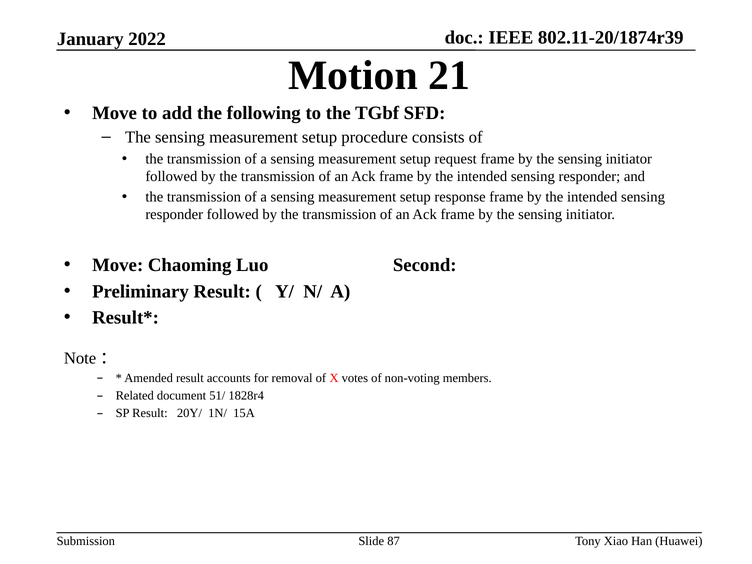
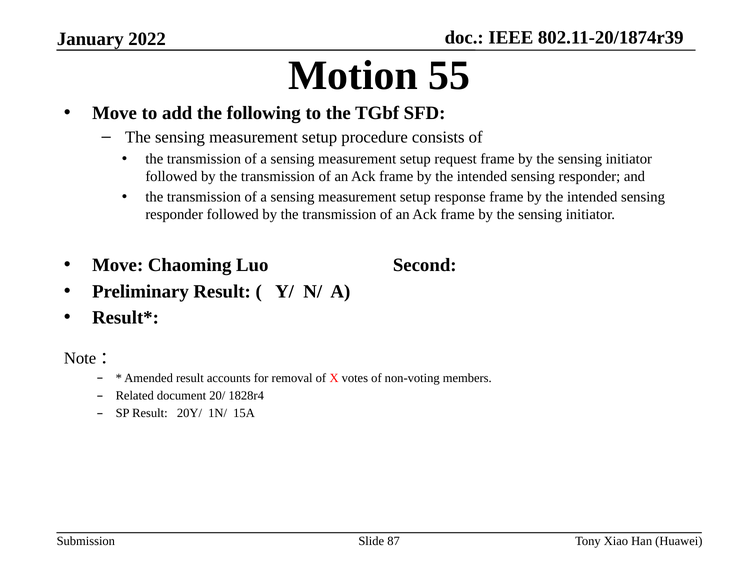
21: 21 -> 55 (449, 76)
51/: 51/ -> 20/ (217, 396)
